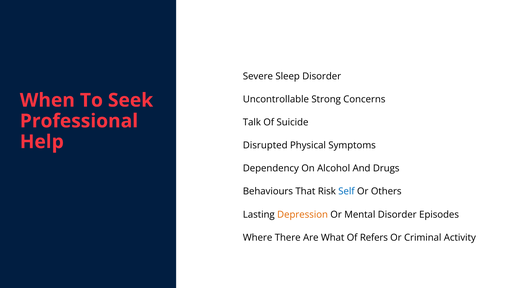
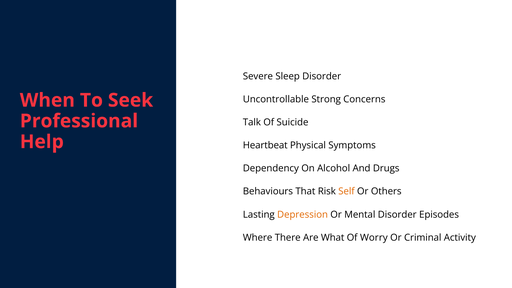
Disrupted: Disrupted -> Heartbeat (265, 145)
Self colour: blue -> orange (346, 191)
Refers: Refers -> Worry (374, 238)
